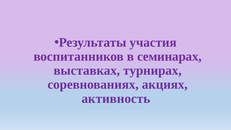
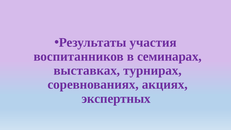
активность: активность -> экспертных (116, 99)
